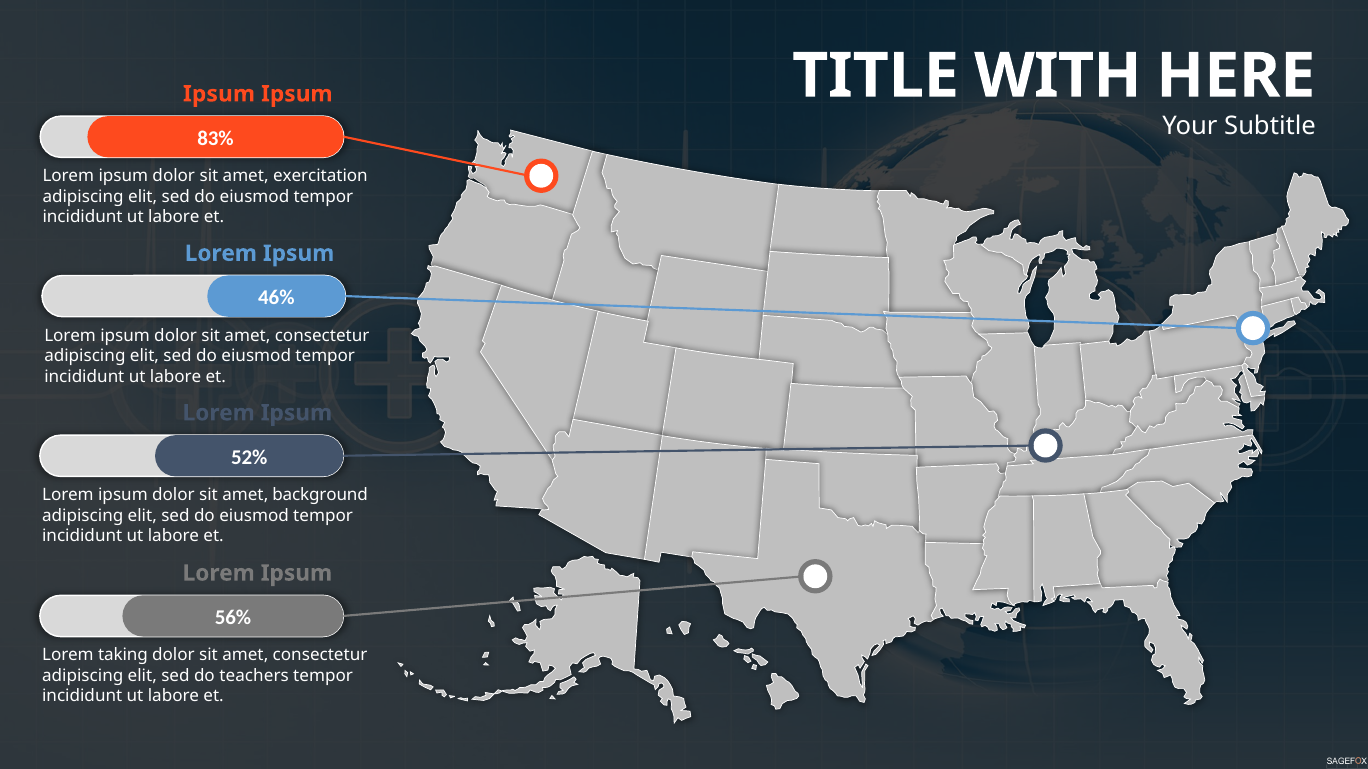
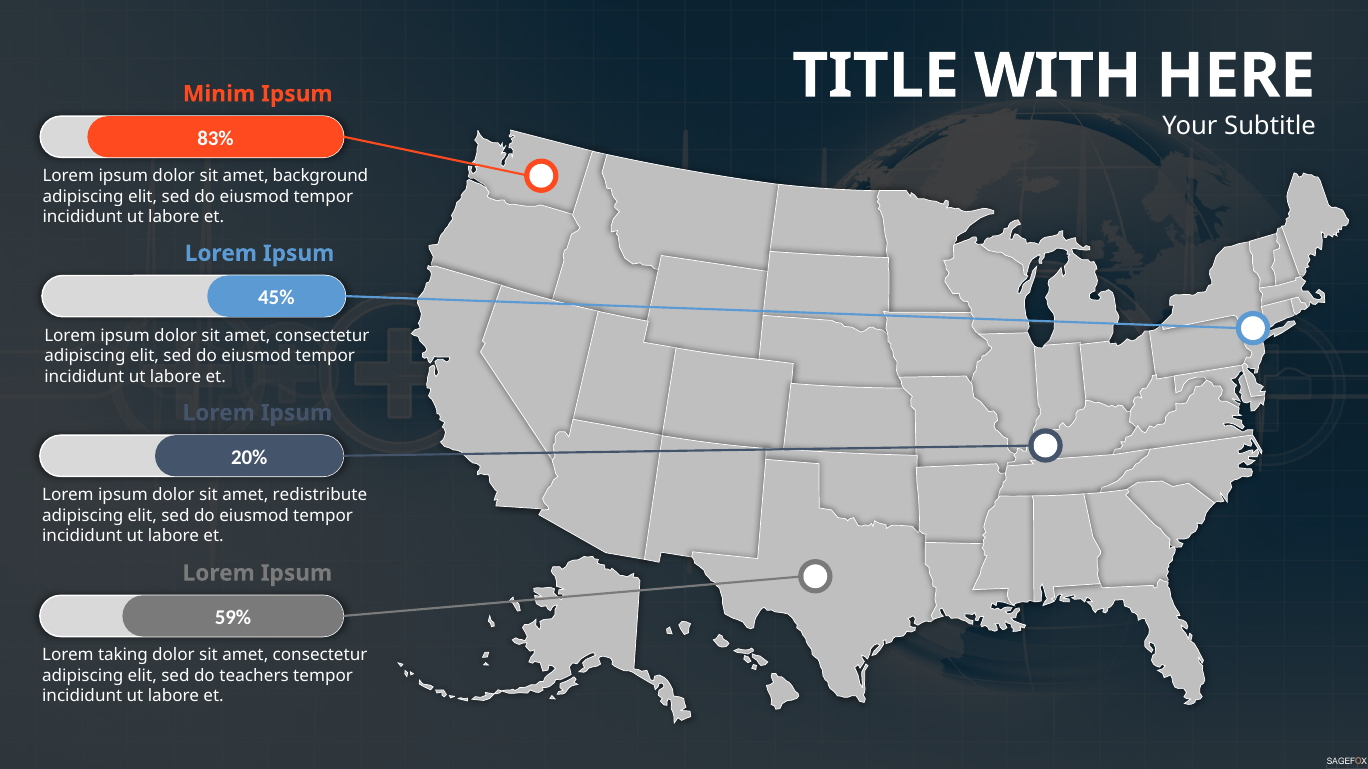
Ipsum: Ipsum -> Minim (219, 94)
exercitation: exercitation -> background (320, 176)
46%: 46% -> 45% (276, 298)
52%: 52% -> 20% (249, 457)
background: background -> redistribute (320, 495)
56%: 56% -> 59% (233, 618)
